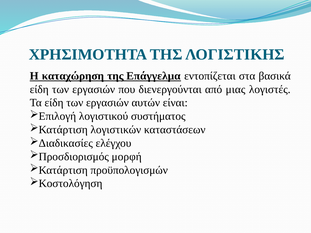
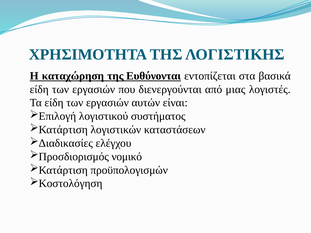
Επάγγελμα: Επάγγελμα -> Ευθύνονται (154, 76)
μορφή: μορφή -> νομικό (127, 157)
